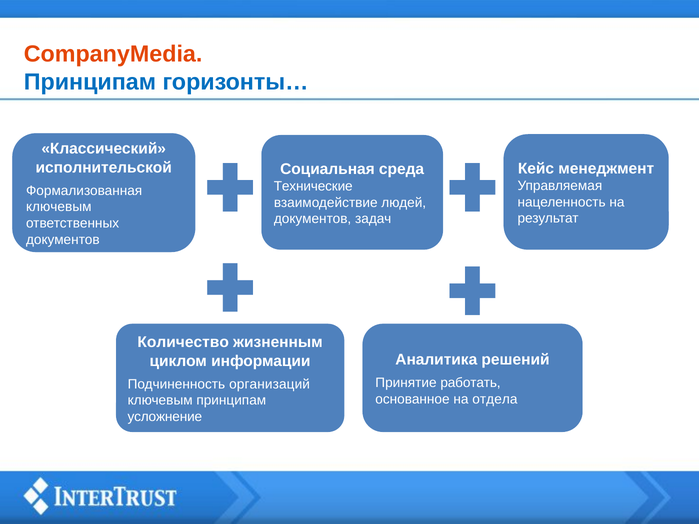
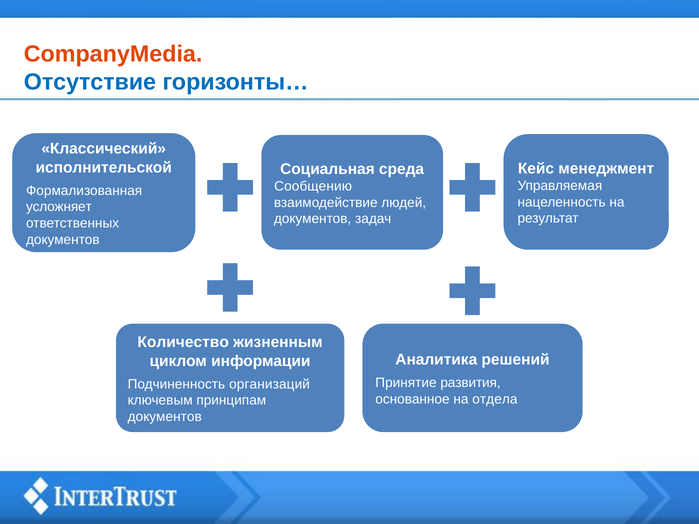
Принципам: Принципам -> Отсутствие (90, 82)
Технические: Технические -> Сообщению (313, 186)
ключевым: ключевым -> усложняет (59, 207)
работать: работать -> развития (471, 383)
усложнение: усложнение -> документов (165, 417)
